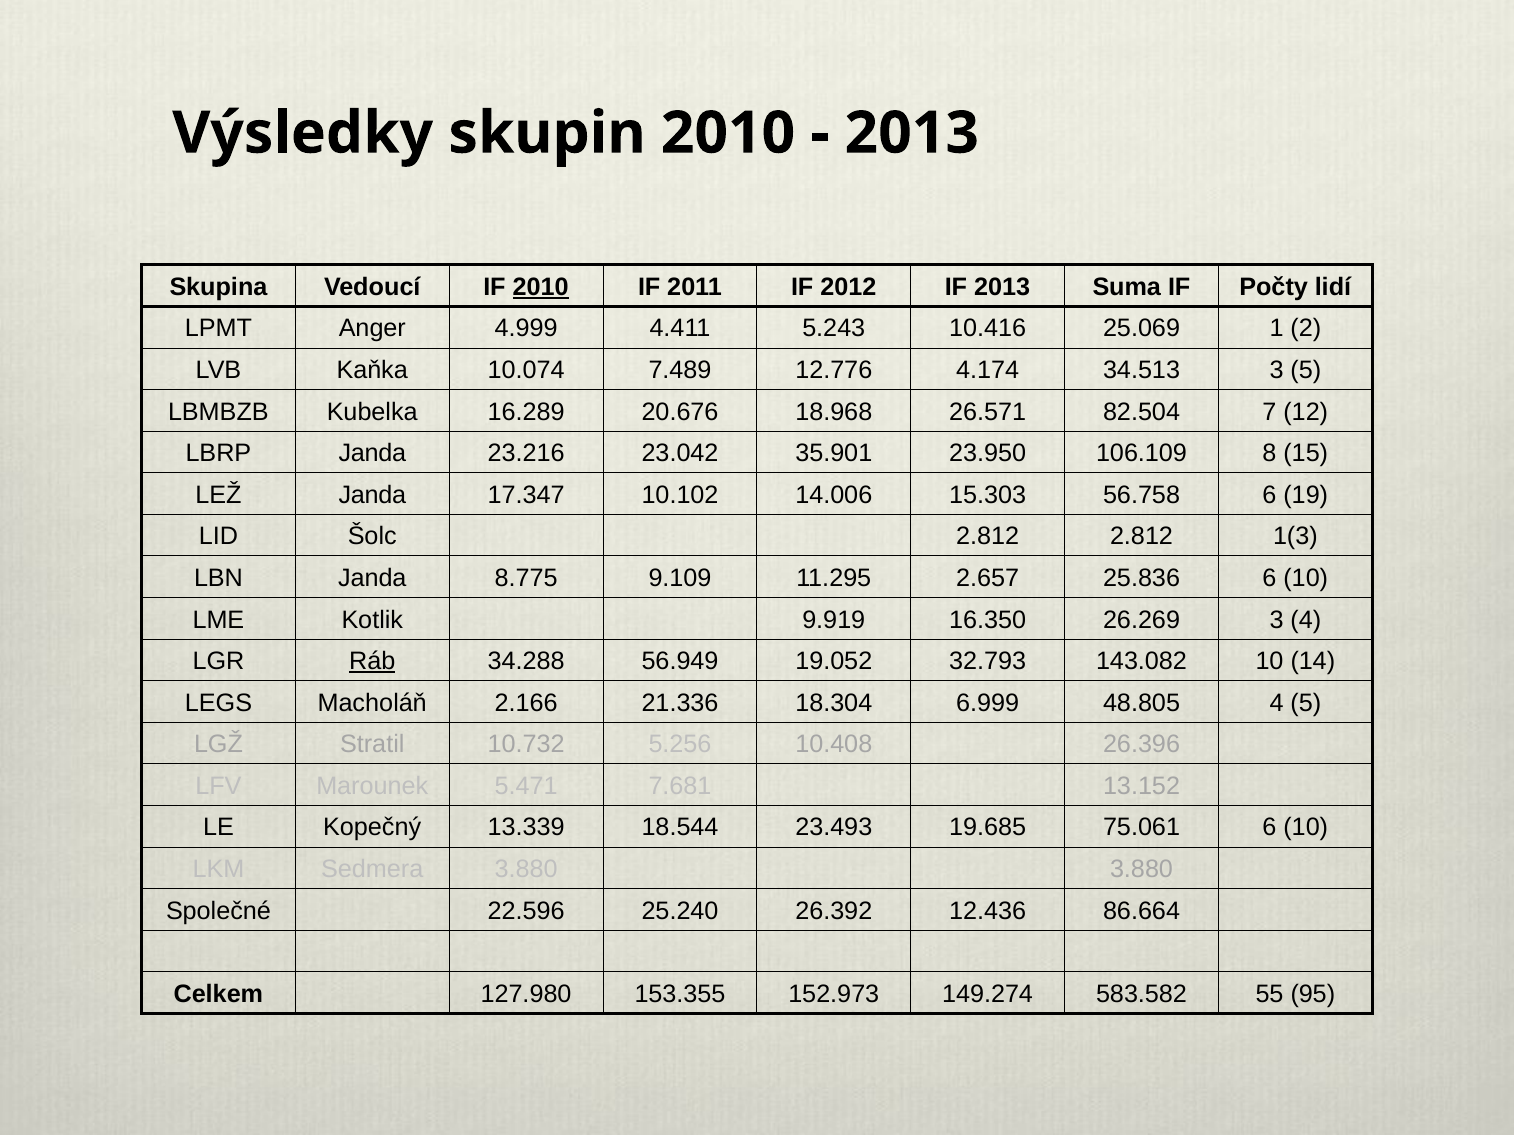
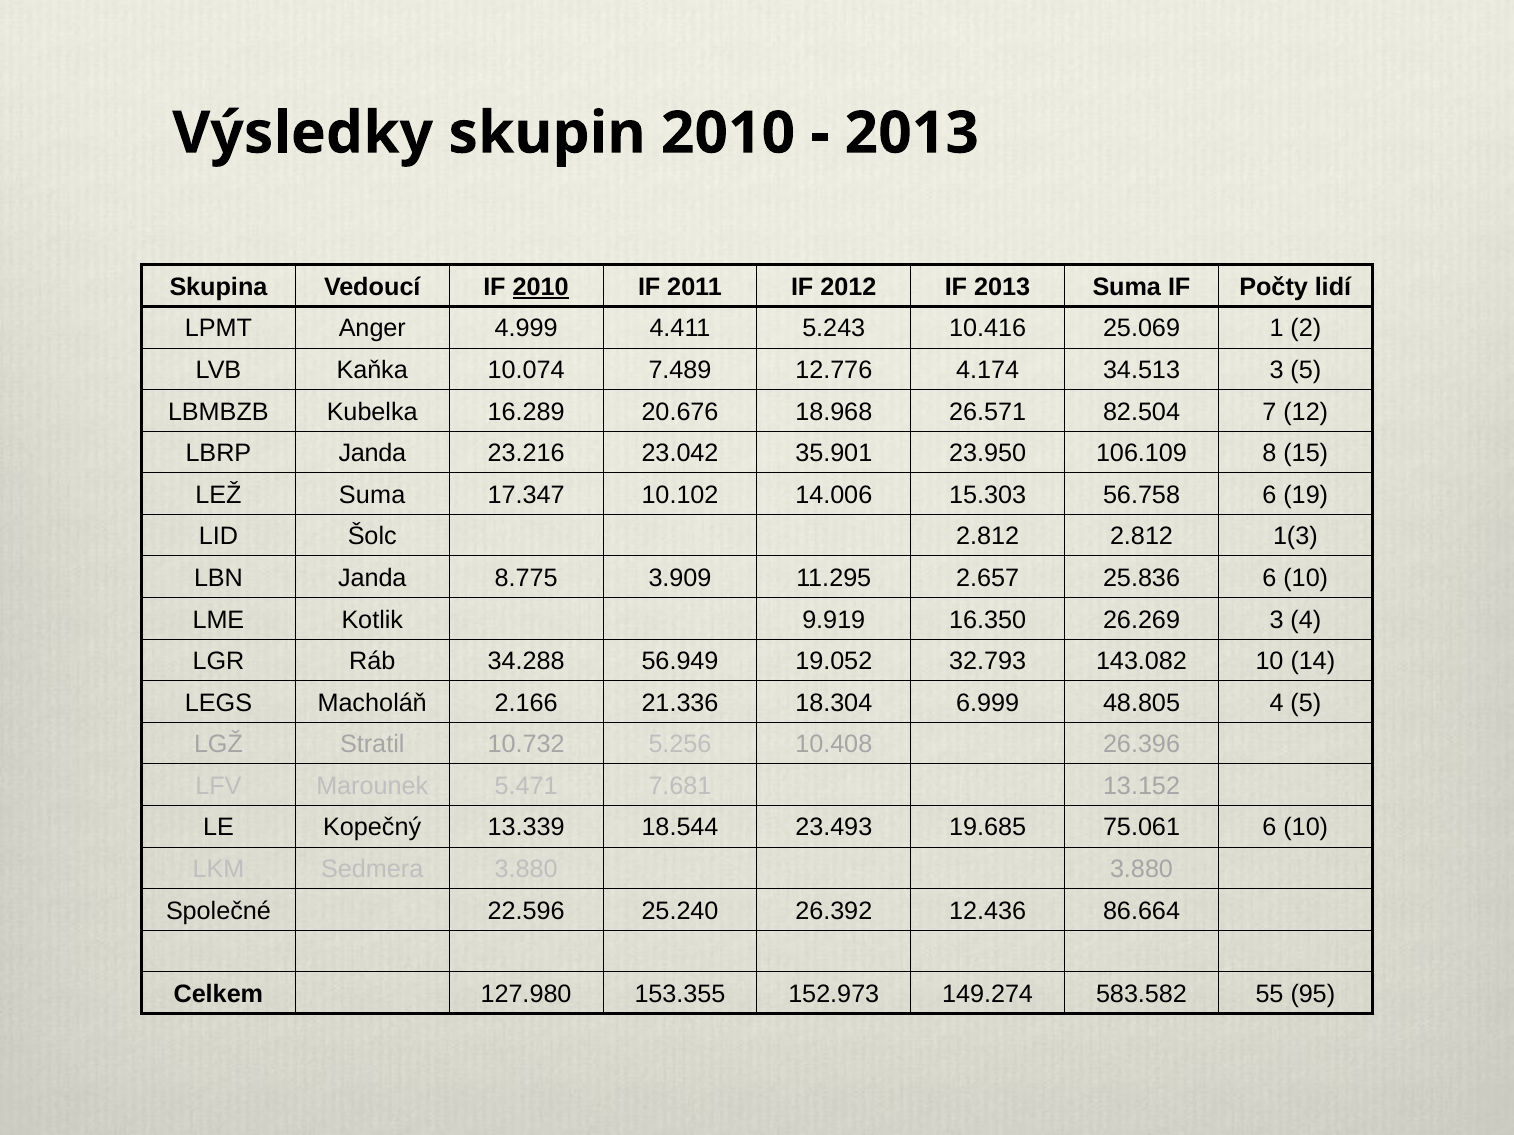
LEŽ Janda: Janda -> Suma (372, 495)
9.109: 9.109 -> 3.909 (680, 578)
Ráb underline: present -> none (372, 662)
